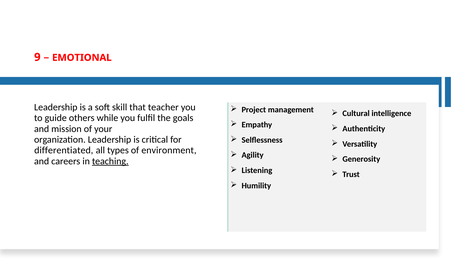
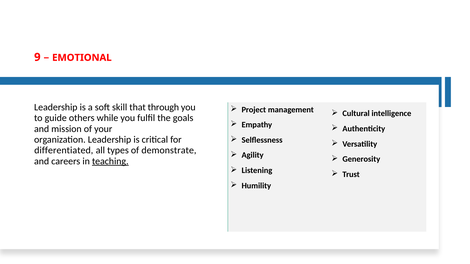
teacher: teacher -> through (163, 107)
environment: environment -> demonstrate (169, 151)
